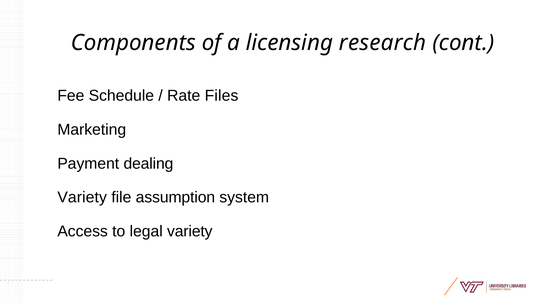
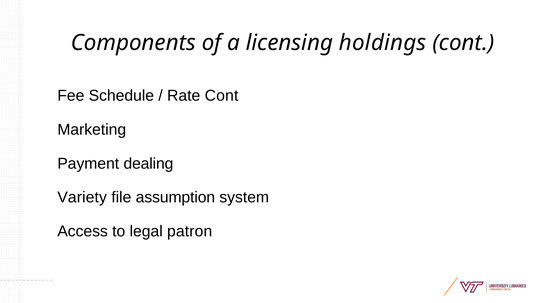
research: research -> holdings (383, 43)
Rate Files: Files -> Cont (222, 96)
legal variety: variety -> patron (190, 231)
